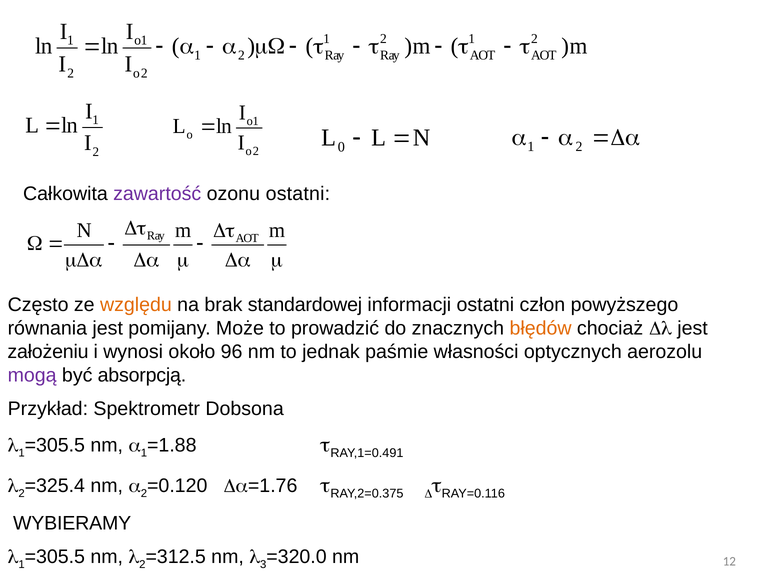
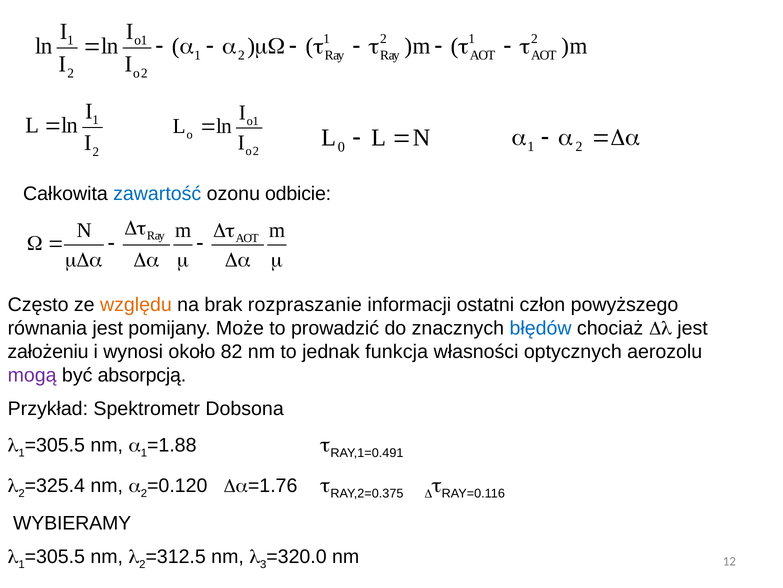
zawartość colour: purple -> blue (157, 193)
ozonu ostatni: ostatni -> odbicie (298, 193)
standardowej: standardowej -> rozpraszanie (305, 304)
błędów colour: orange -> blue (541, 328)
96: 96 -> 82 (232, 351)
paśmie: paśmie -> funkcja (397, 351)
